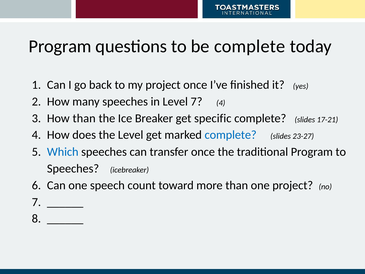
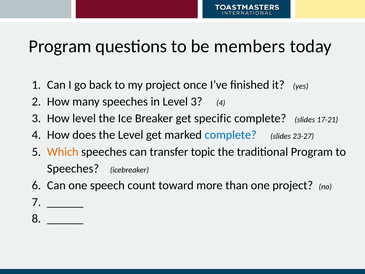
be complete: complete -> members (250, 46)
Level 7: 7 -> 3 (197, 102)
How than: than -> level (84, 118)
Which colour: blue -> orange (63, 152)
transfer once: once -> topic (203, 152)
